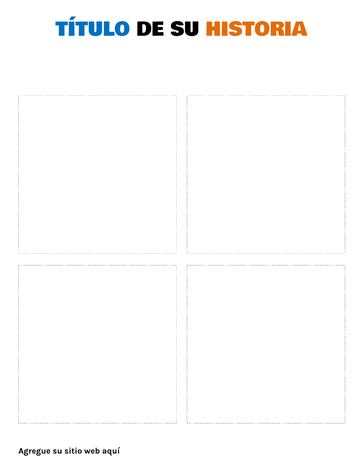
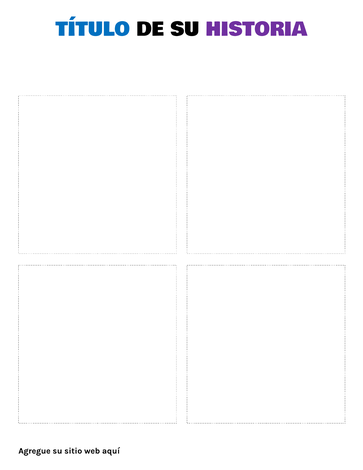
HISTORIA colour: orange -> purple (256, 29)
